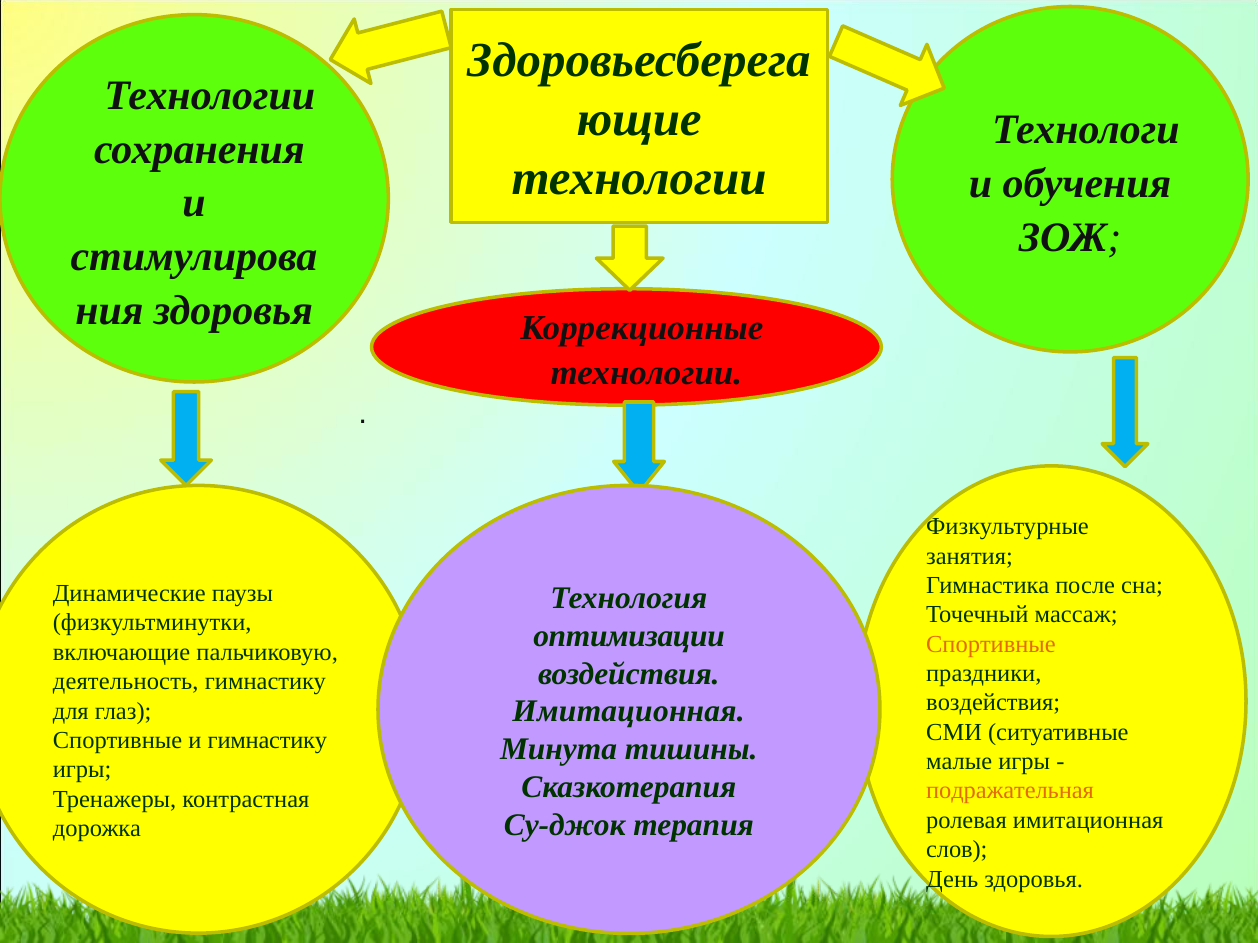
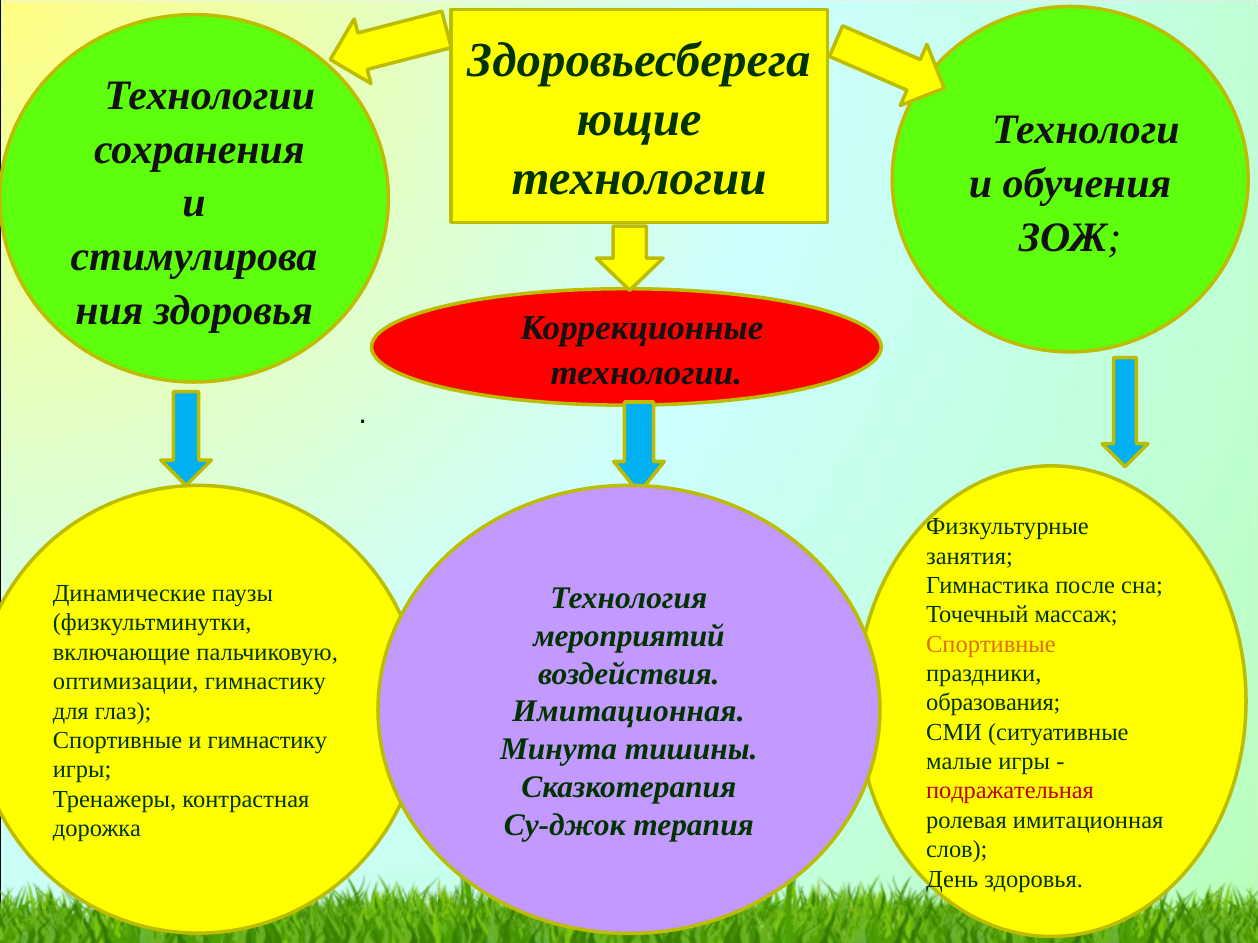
оптимизации: оптимизации -> мероприятий (629, 636)
деятельность: деятельность -> оптимизации (126, 682)
воздействия: воздействия -> образования (993, 703)
подражательная colour: orange -> red (1010, 791)
